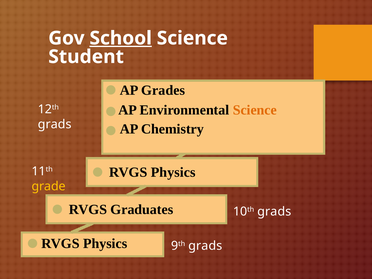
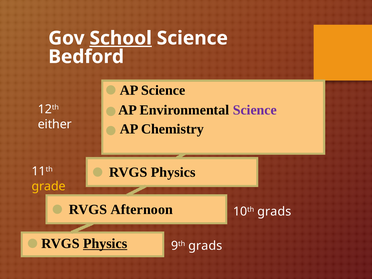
Student: Student -> Bedford (86, 57)
AP Grades: Grades -> Science (163, 90)
Science colour: orange -> purple (255, 110)
grads: grads -> either (55, 124)
Graduates: Graduates -> Afternoon (142, 210)
Physics underline: none -> present (105, 244)
